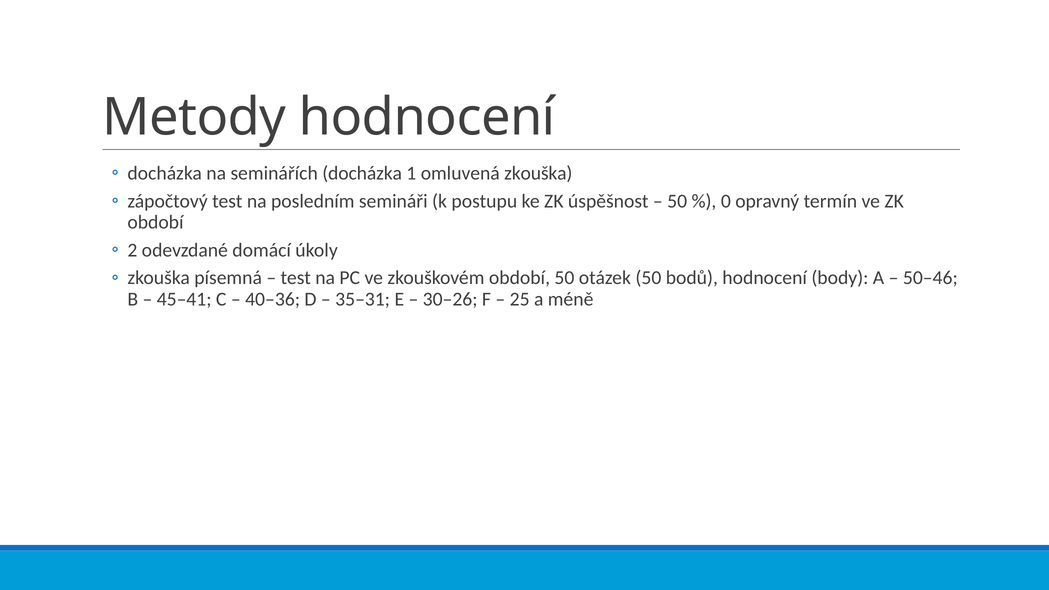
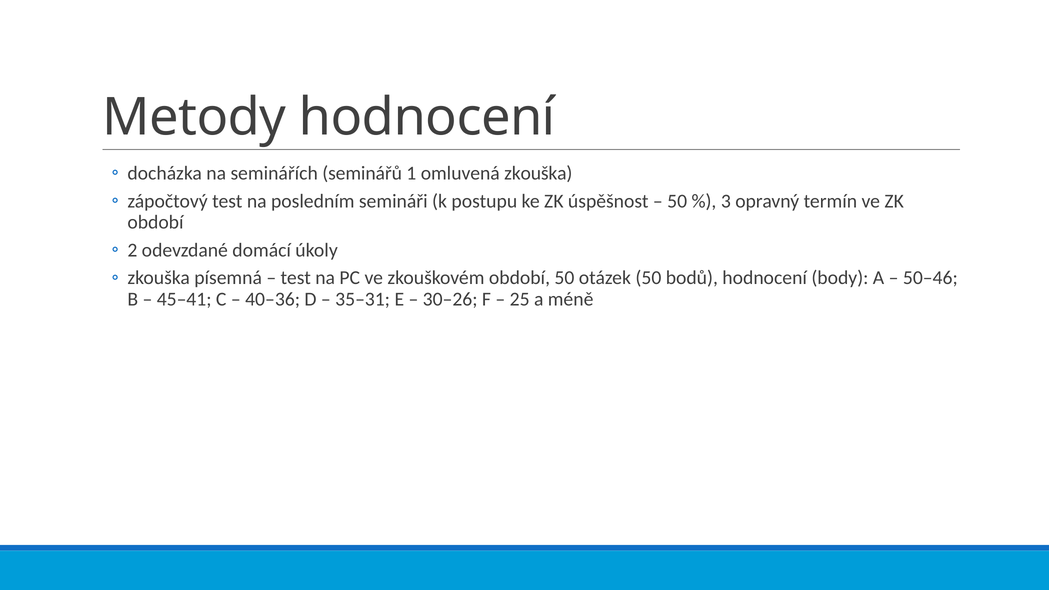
seminářích docházka: docházka -> seminářů (362, 173)
0: 0 -> 3 (726, 201)
